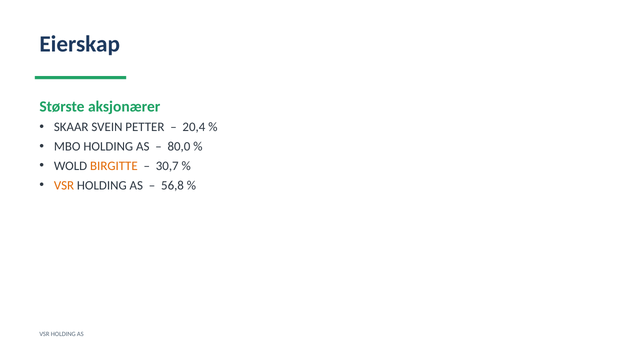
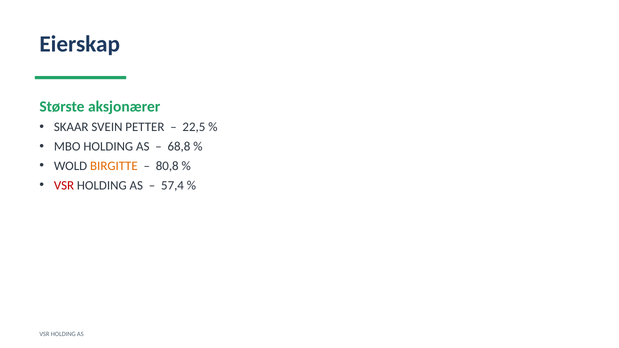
20,4: 20,4 -> 22,5 (194, 127)
80,0: 80,0 -> 68,8 (179, 147)
30,7: 30,7 -> 80,8 (167, 166)
VSR colour: orange -> red (64, 185)
56,8: 56,8 -> 57,4 (173, 185)
